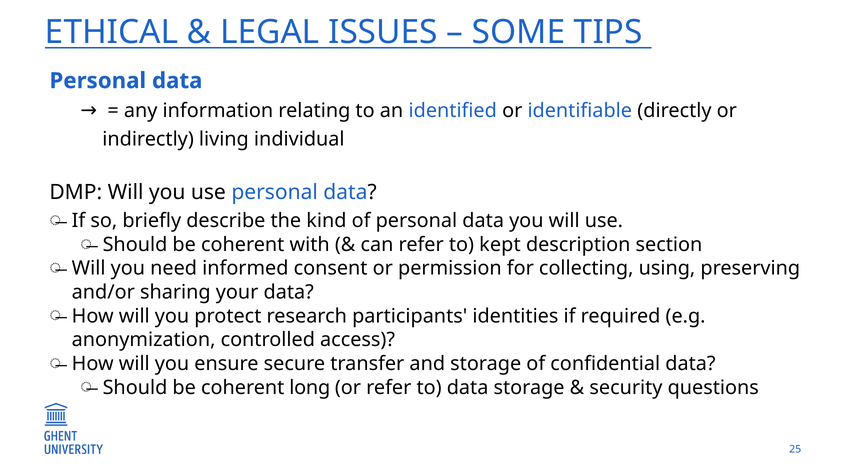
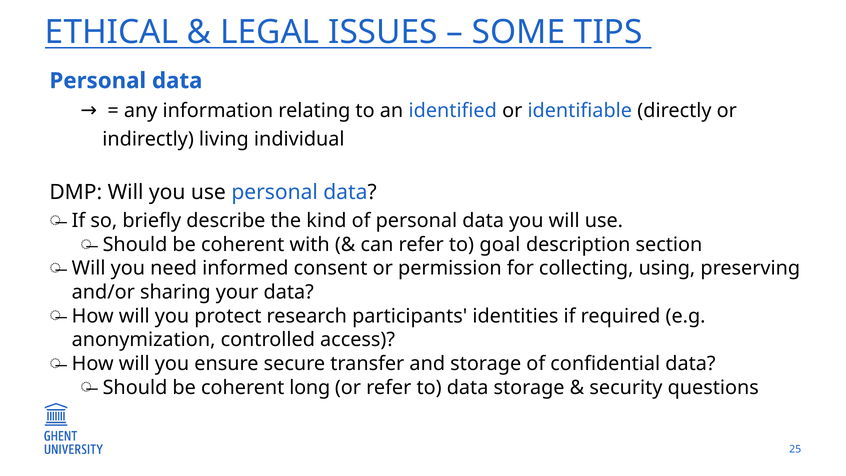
kept: kept -> goal (500, 244)
